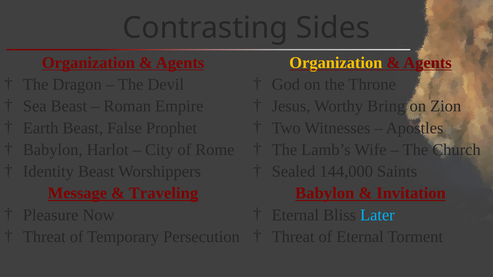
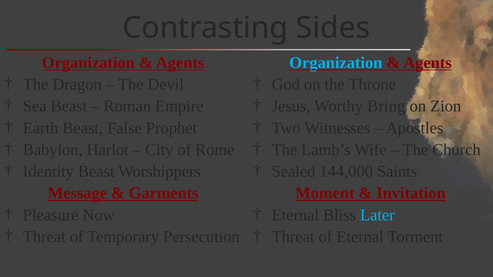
Organization colour: yellow -> light blue (336, 63)
Traveling: Traveling -> Garments (164, 193)
Babylon: Babylon -> Moment (325, 193)
